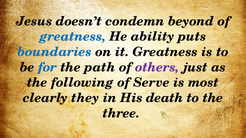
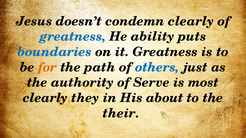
condemn beyond: beyond -> clearly (191, 21)
for colour: blue -> orange (47, 67)
others colour: purple -> blue (157, 67)
following: following -> authority (82, 83)
death: death -> about (165, 98)
three: three -> their (121, 114)
